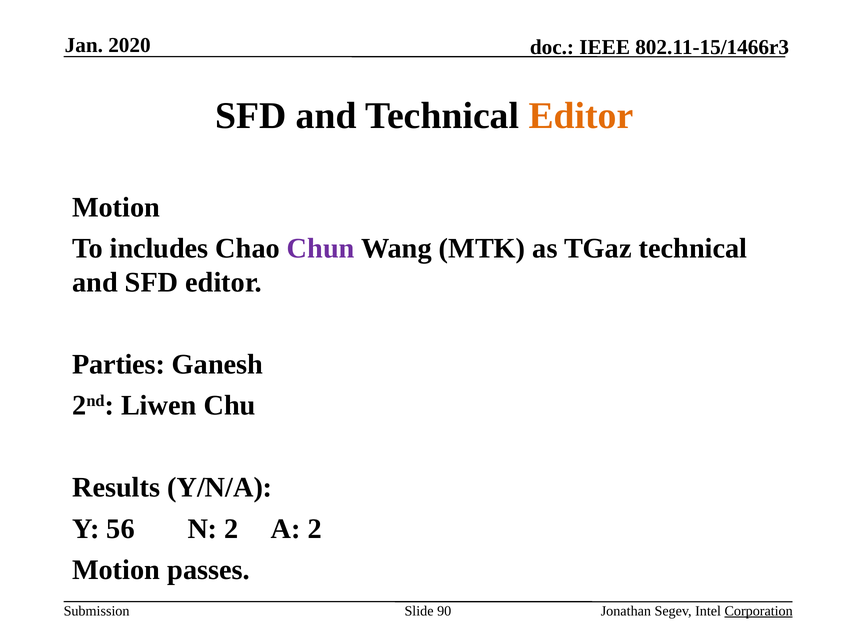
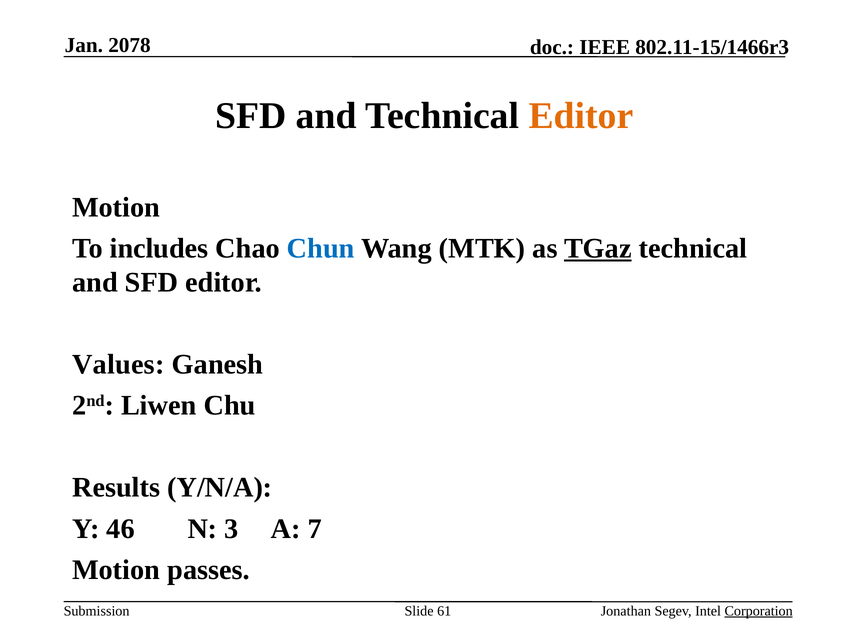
2020: 2020 -> 2078 (129, 45)
Chun colour: purple -> blue (321, 248)
TGaz underline: none -> present (598, 248)
Parties: Parties -> Values (118, 364)
56: 56 -> 46 (121, 528)
N 2: 2 -> 3 (231, 528)
A 2: 2 -> 7 (315, 528)
90: 90 -> 61 (444, 611)
